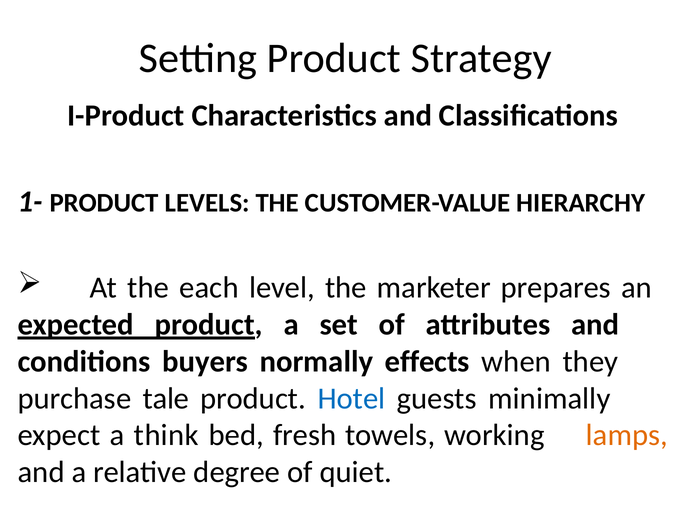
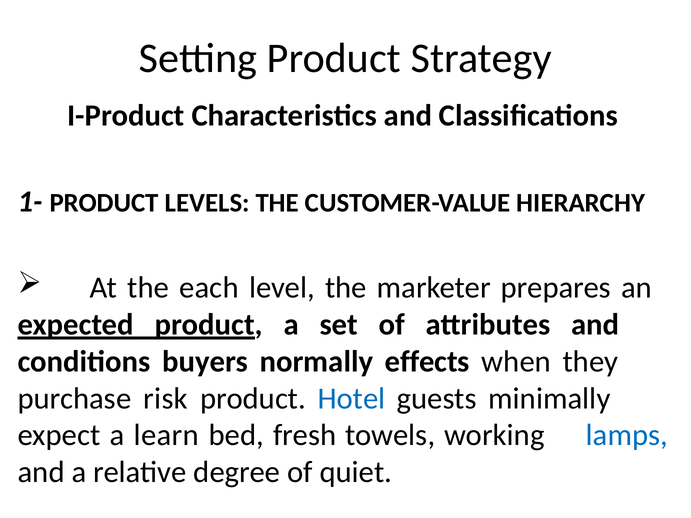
tale: tale -> risk (166, 399)
think: think -> learn (166, 436)
lamps colour: orange -> blue (627, 436)
